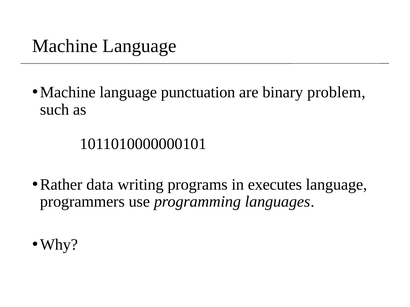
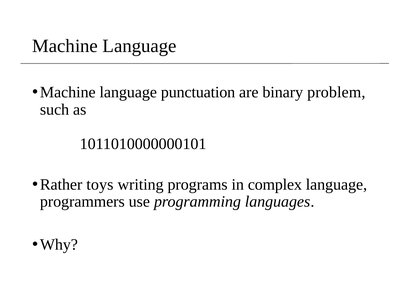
data: data -> toys (100, 185)
executes: executes -> complex (275, 185)
